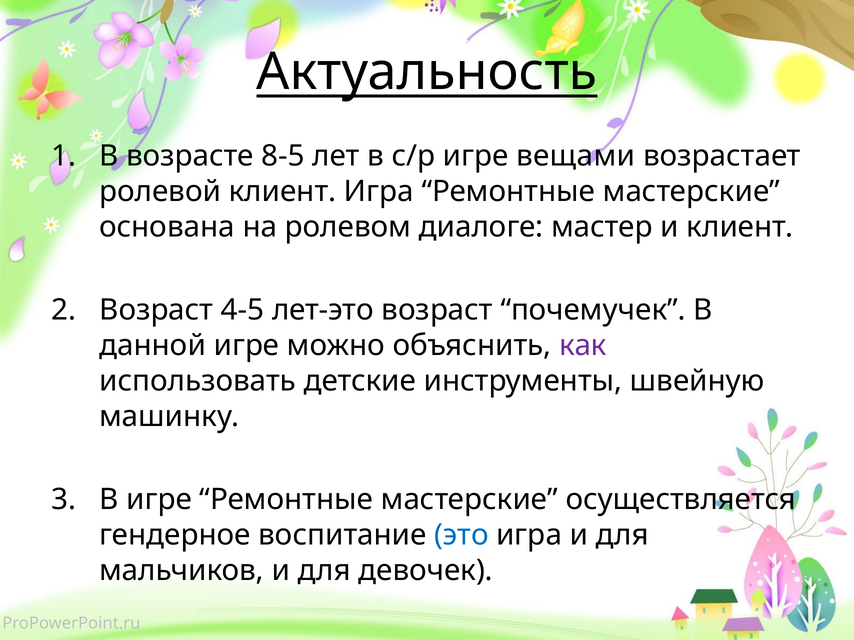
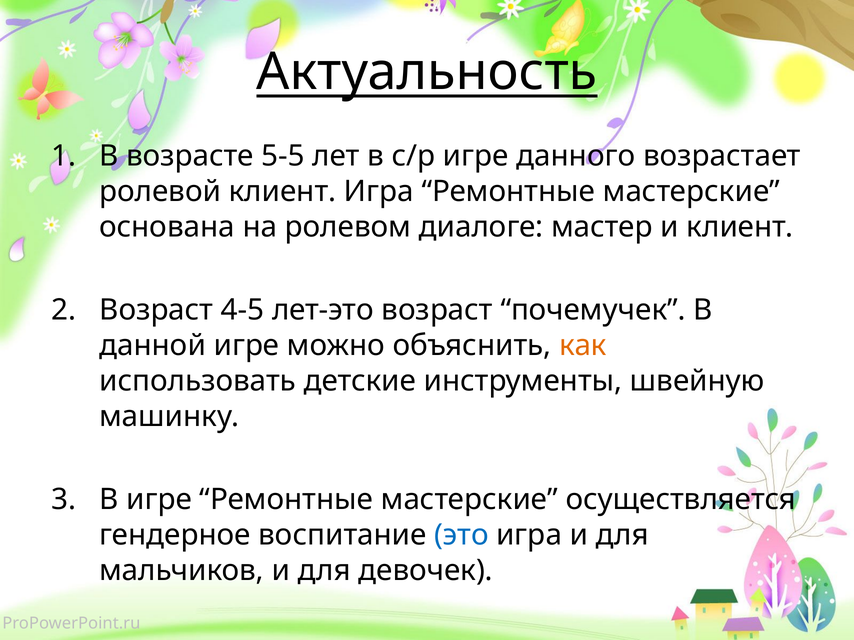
8-5: 8-5 -> 5-5 (283, 156)
вещами: вещами -> данного (576, 156)
как colour: purple -> orange (583, 346)
